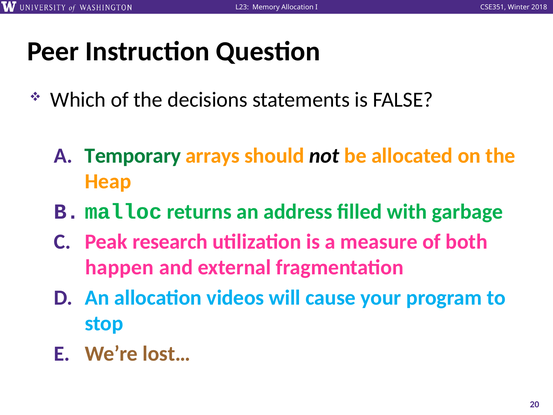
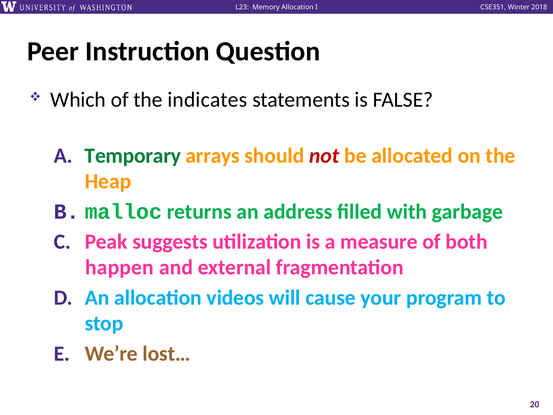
decisions: decisions -> indicates (207, 100)
not colour: black -> red (324, 155)
research: research -> suggests (170, 242)
